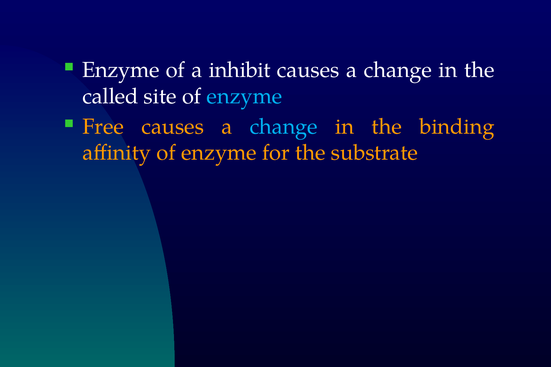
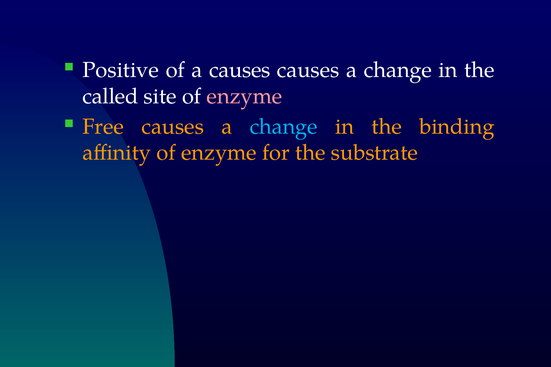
Enzyme: Enzyme -> Positive (121, 70)
a inhibit: inhibit -> causes (240, 70)
enzyme colour: light blue -> pink (245, 96)
